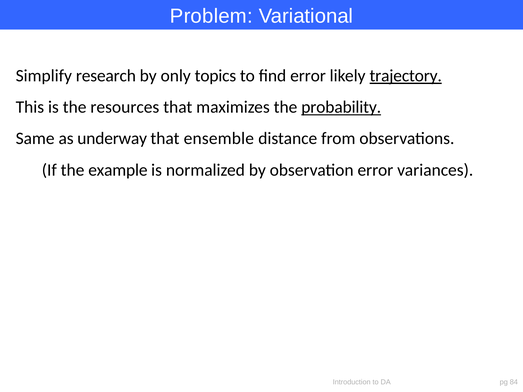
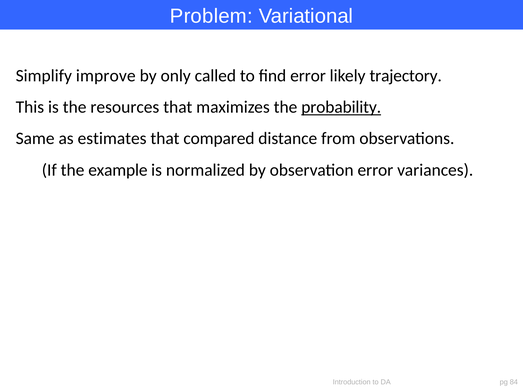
research: research -> improve (106, 76)
topics: topics -> called (215, 76)
trajectory underline: present -> none (406, 76)
underway: underway -> estimates (112, 139)
ensemble: ensemble -> compared (219, 139)
